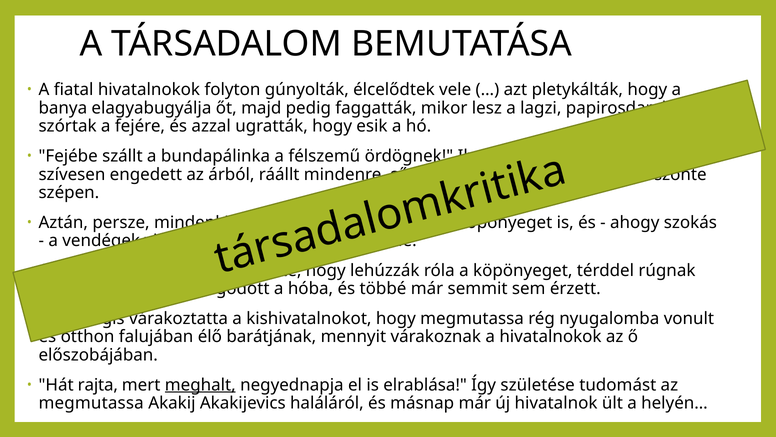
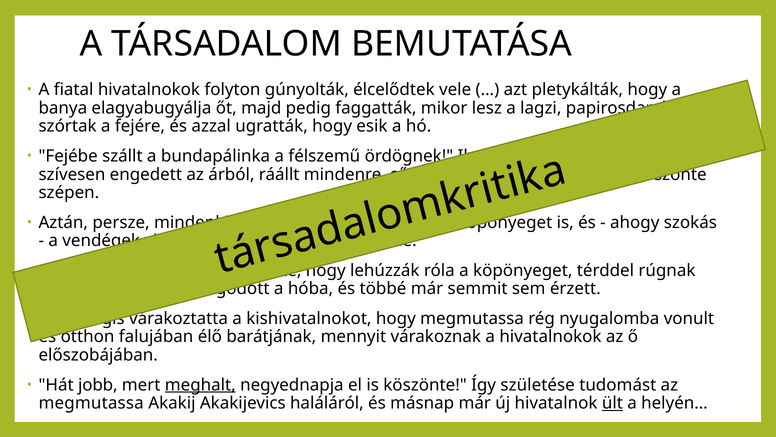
Hát rajta: rajta -> jobb (98, 384)
is elrablása: elrablása -> köszönte (425, 384)
ült underline: none -> present (612, 403)
